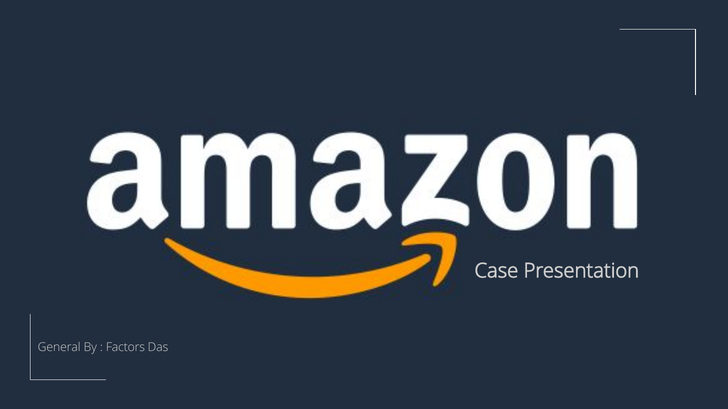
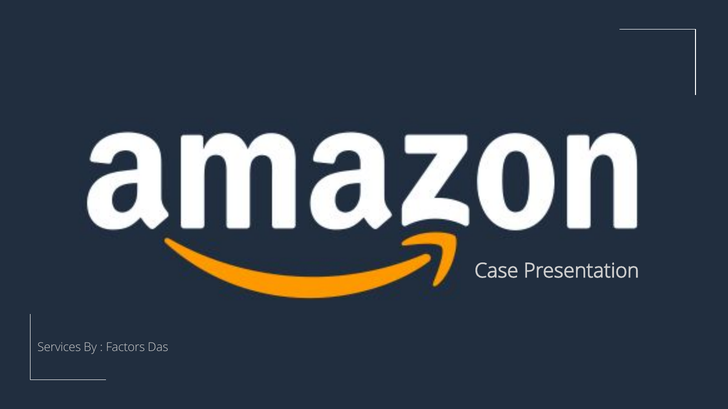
General: General -> Services (59, 348)
